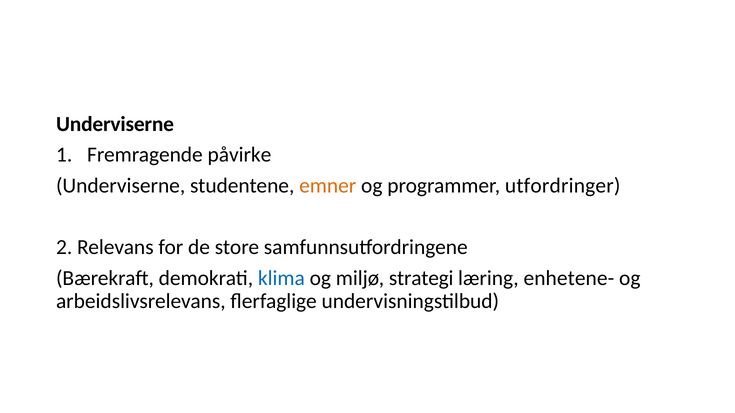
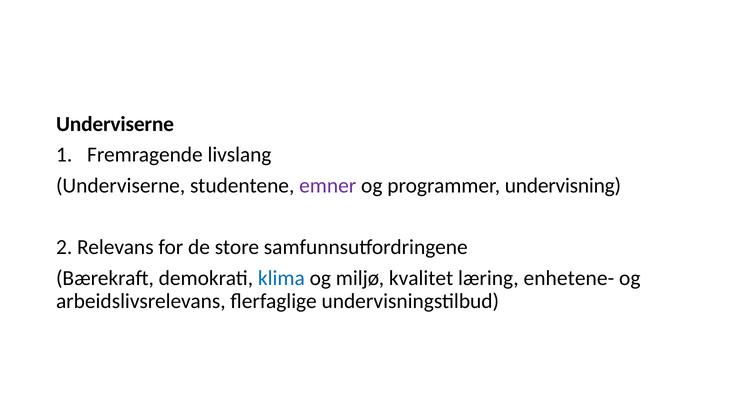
påvirke: påvirke -> livslang (239, 155)
emner colour: orange -> purple (328, 186)
utfordringer: utfordringer -> undervisning (563, 186)
strategi: strategi -> kvalitet (421, 278)
